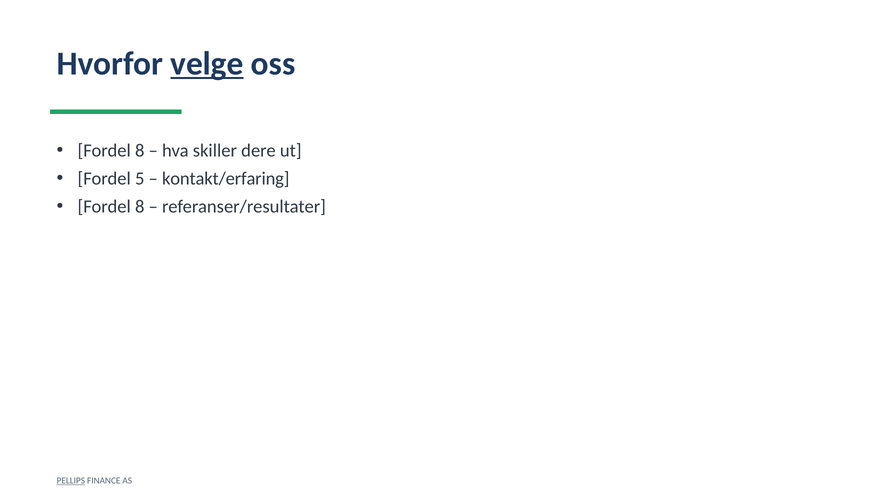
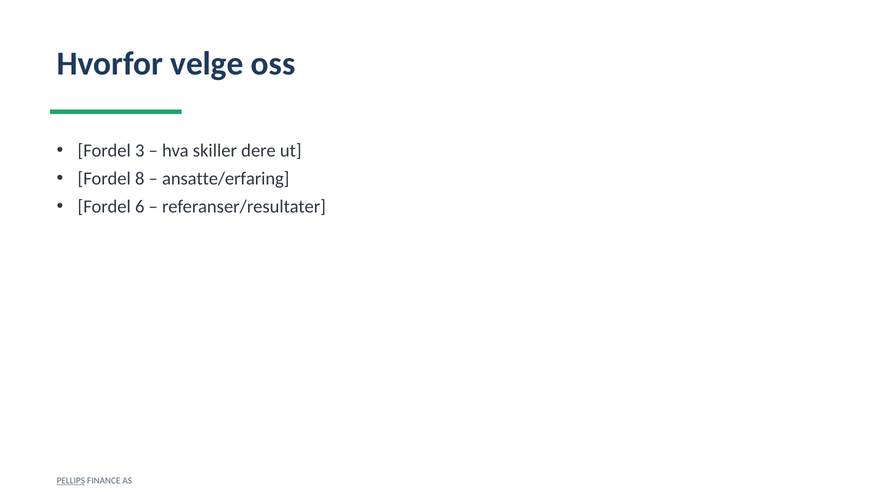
velge underline: present -> none (207, 64)
8: 8 -> 3 (140, 151)
5: 5 -> 8 (140, 179)
kontakt/erfaring: kontakt/erfaring -> ansatte/erfaring (226, 179)
8: 8 -> 6 (140, 207)
